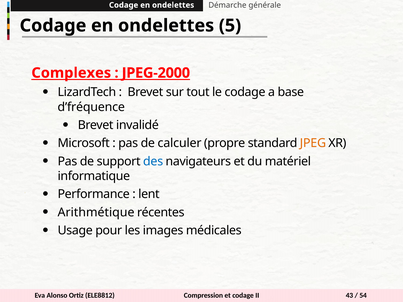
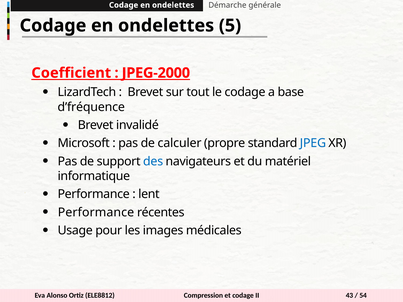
Complexes: Complexes -> Coefficient (71, 73)
JPEG colour: orange -> blue (313, 143)
Arithmétique: Arithmétique -> Performance (96, 213)
